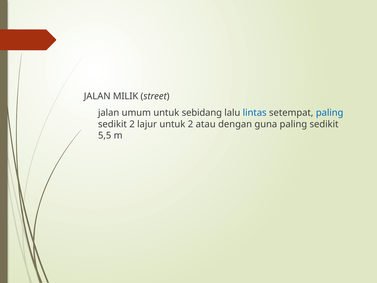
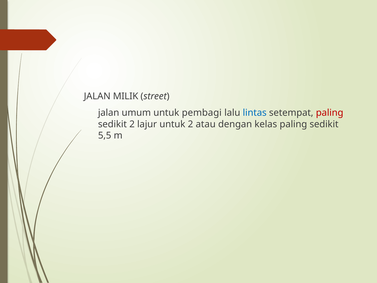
sebidang: sebidang -> pembagi (202, 113)
paling colour: blue -> red (330, 113)
guna: guna -> kelas (266, 124)
